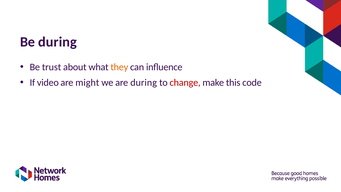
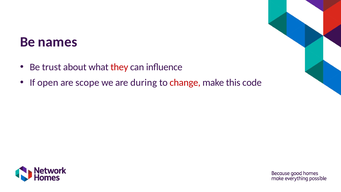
Be during: during -> names (58, 42)
they colour: orange -> red (119, 67)
video: video -> open (48, 83)
might: might -> scope (87, 83)
